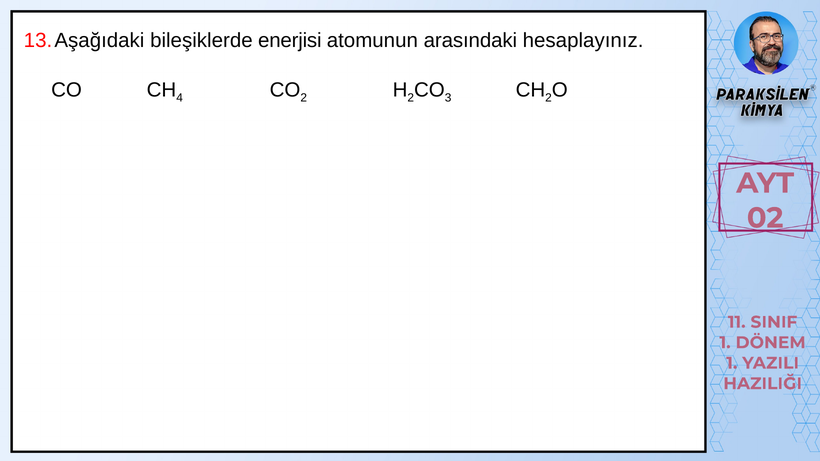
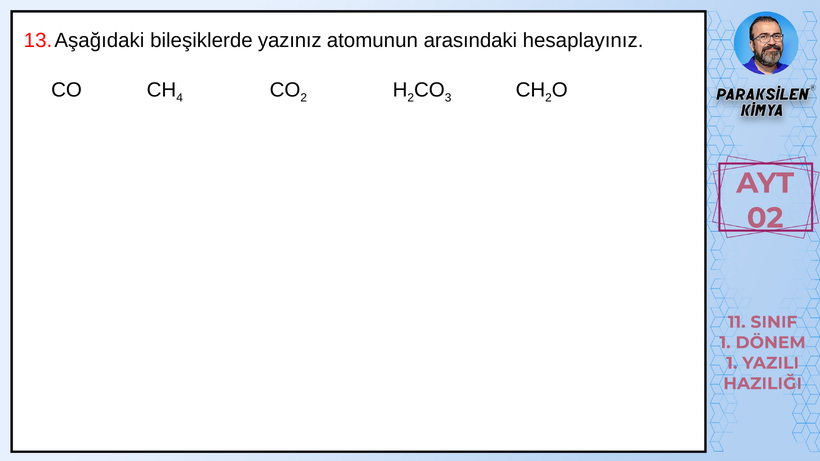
enerjisi: enerjisi -> yazınız (290, 41)
